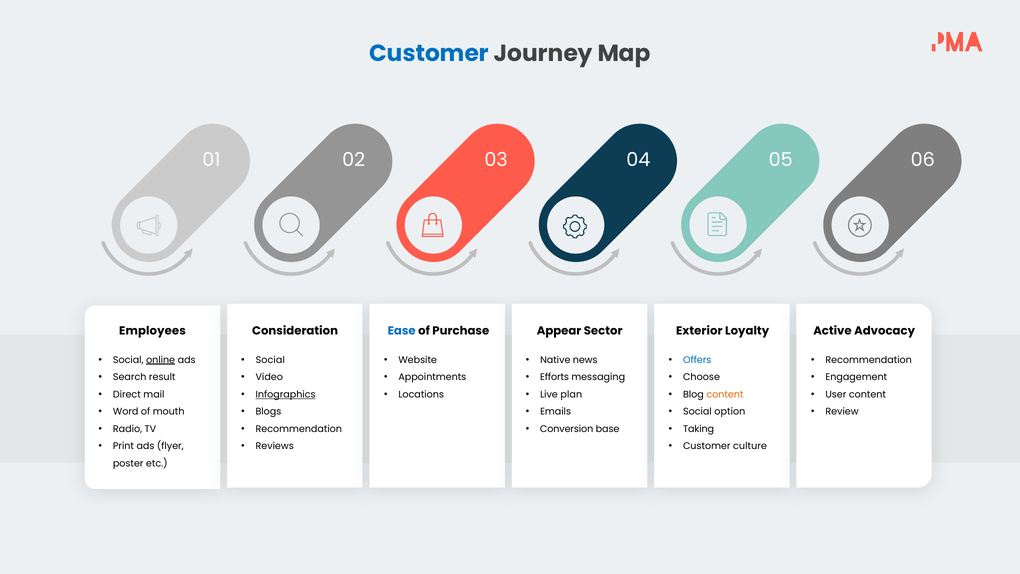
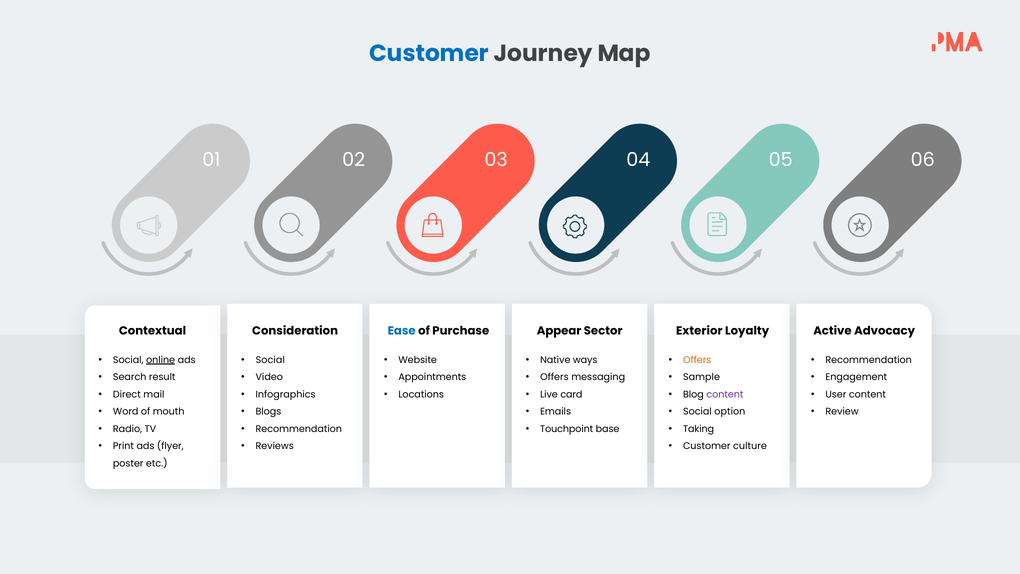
Employees: Employees -> Contextual (153, 331)
news: news -> ways (585, 360)
Offers colour: blue -> orange (697, 360)
Efforts: Efforts -> Offers (554, 377)
Choose: Choose -> Sample (702, 377)
Infographics underline: present -> none (286, 394)
plan: plan -> card (571, 394)
content colour: orange -> purple (725, 394)
Conversion: Conversion -> Touchpoint (567, 429)
